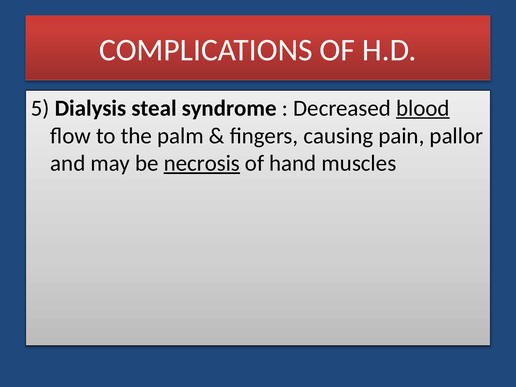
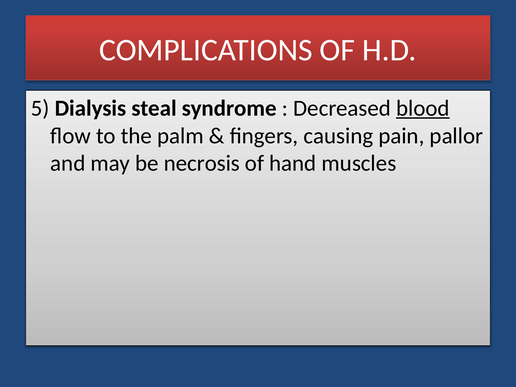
necrosis underline: present -> none (202, 163)
